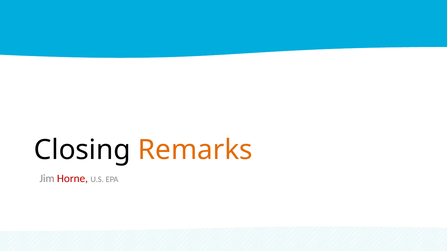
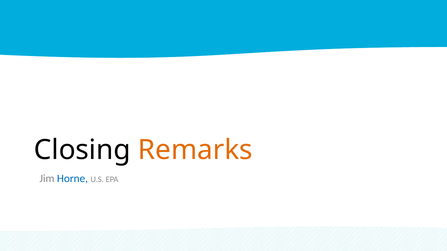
Horne colour: red -> blue (72, 179)
